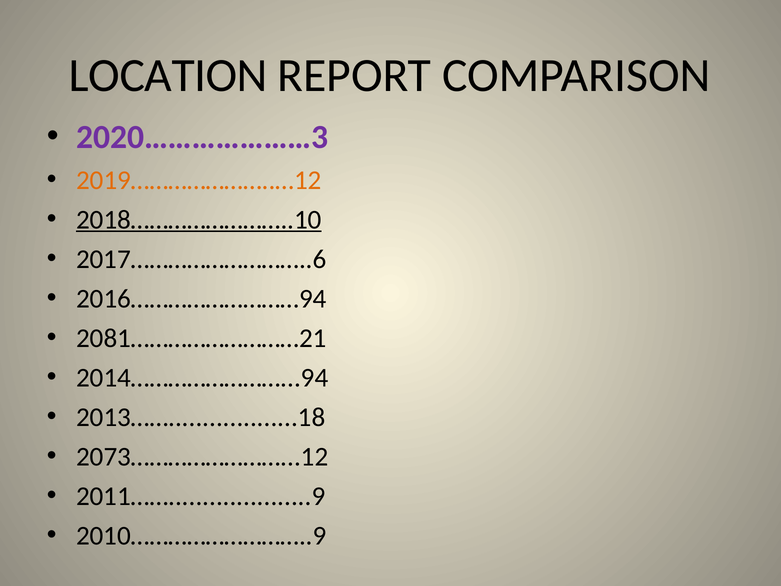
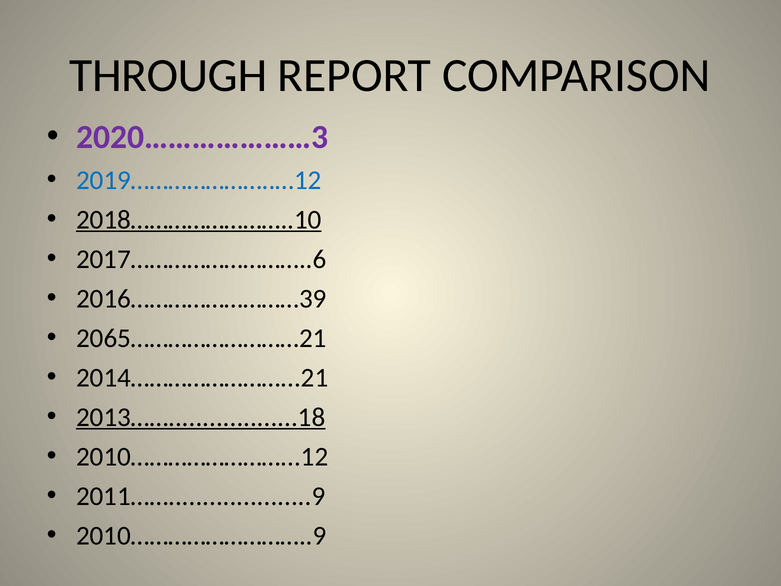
LOCATION: LOCATION -> THROUGH (168, 76)
2019…………………..…12 colour: orange -> blue (199, 180)
2016………………………94: 2016………………………94 -> 2016………………………39 (201, 298)
2081………………………21: 2081………………………21 -> 2065………………………21 (201, 338)
2014……………………...94: 2014……………………...94 -> 2014……………………...21 (202, 377)
2013……...................18 underline: none -> present (201, 417)
2073……………………...12: 2073……………………...12 -> 2010……………………...12 (202, 456)
